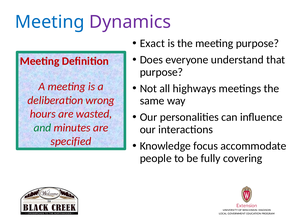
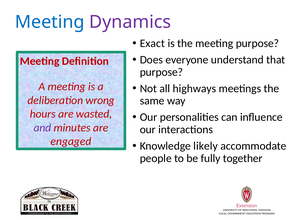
and colour: green -> purple (42, 128)
specified: specified -> engaged (71, 141)
focus: focus -> likely (206, 146)
covering: covering -> together (243, 158)
